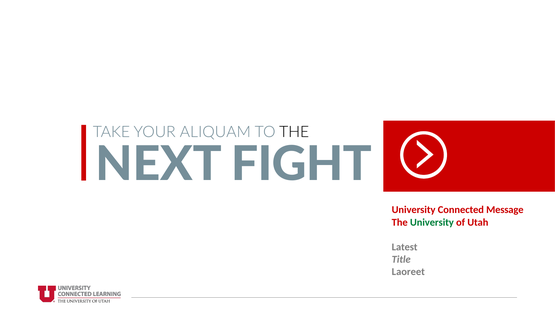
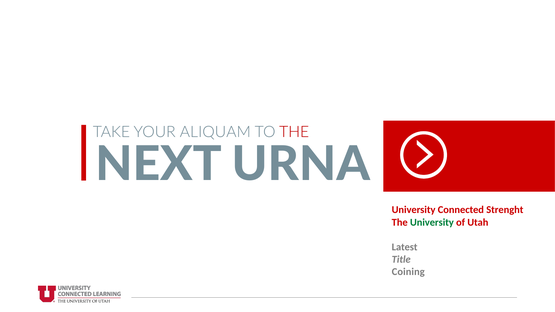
THE colour: black -> red (294, 132)
FIGHT: FIGHT -> URNA (301, 164)
Message: Message -> Strenght (505, 210)
Laoreet: Laoreet -> Coining (408, 272)
